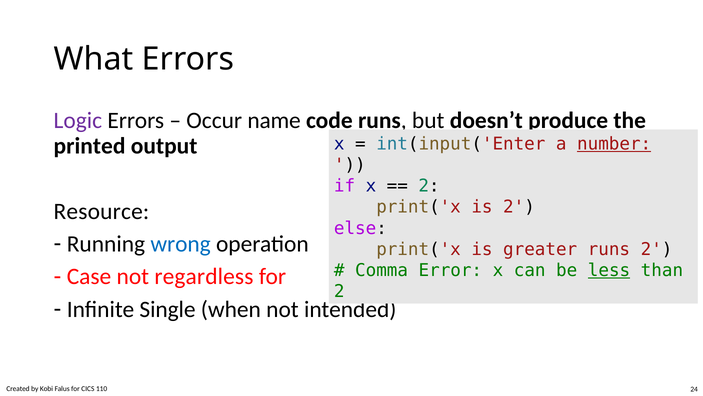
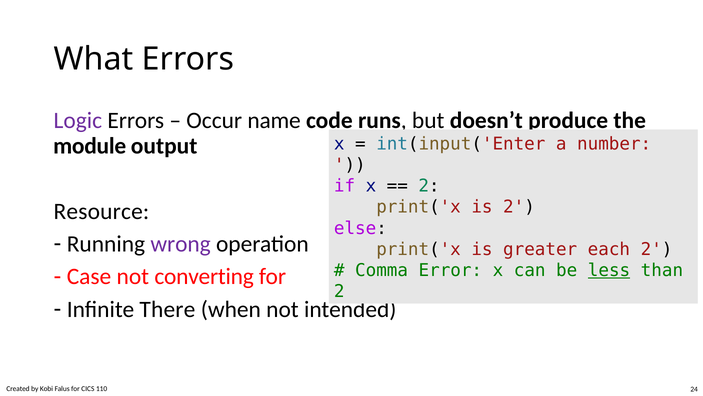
number underline: present -> none (614, 144)
printed: printed -> module (90, 146)
wrong colour: blue -> purple (181, 244)
greater runs: runs -> each (609, 249)
regardless: regardless -> converting (204, 276)
Single: Single -> There (167, 309)
